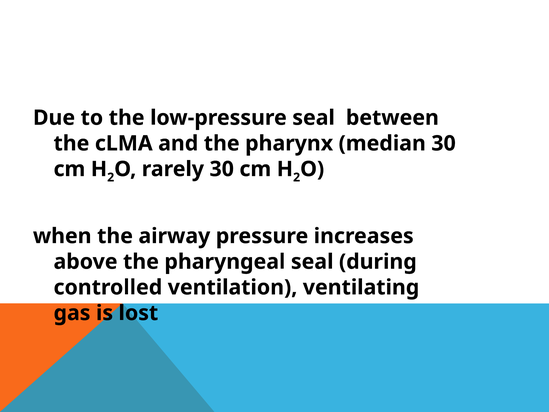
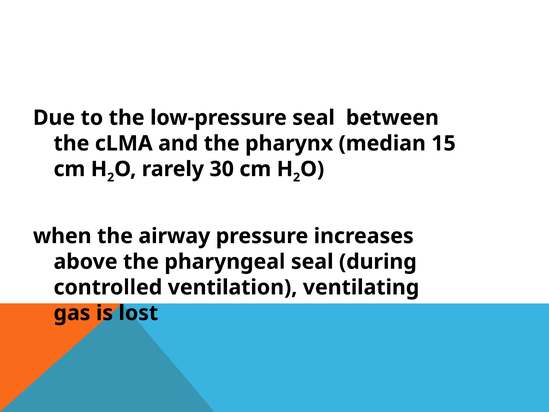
median 30: 30 -> 15 (444, 143)
